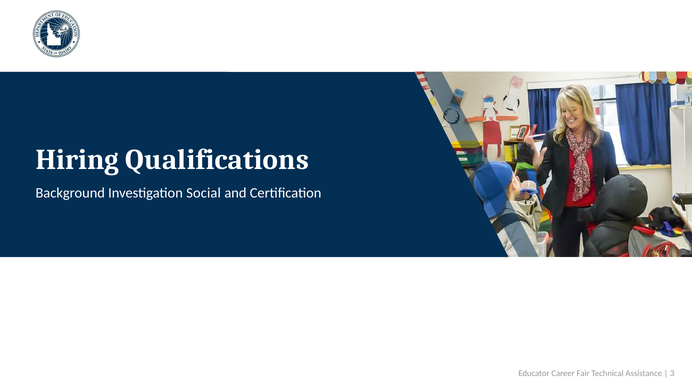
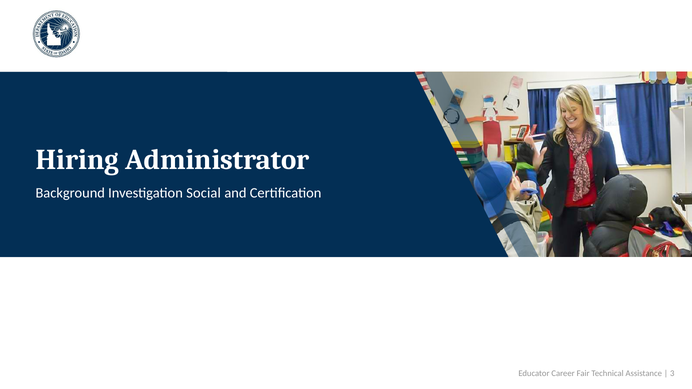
Qualifications: Qualifications -> Administrator (217, 160)
